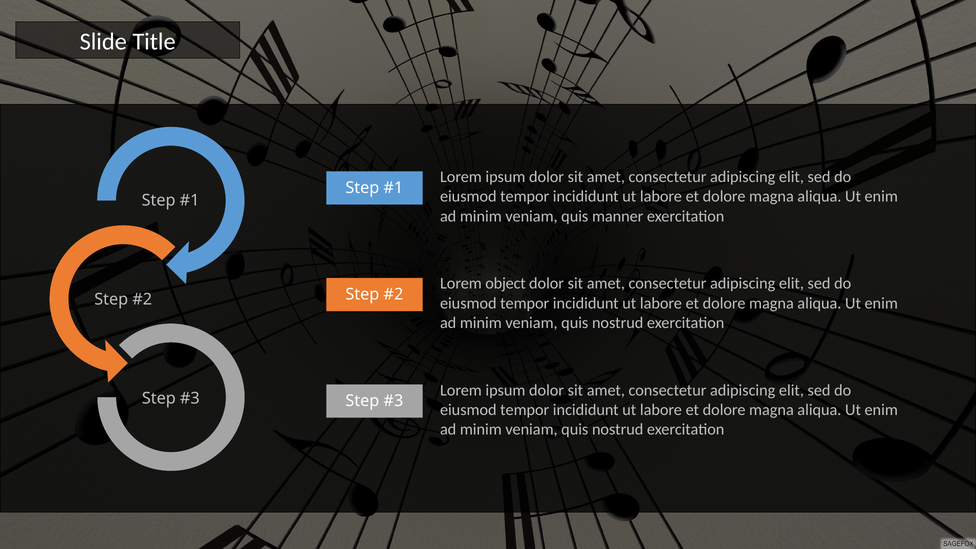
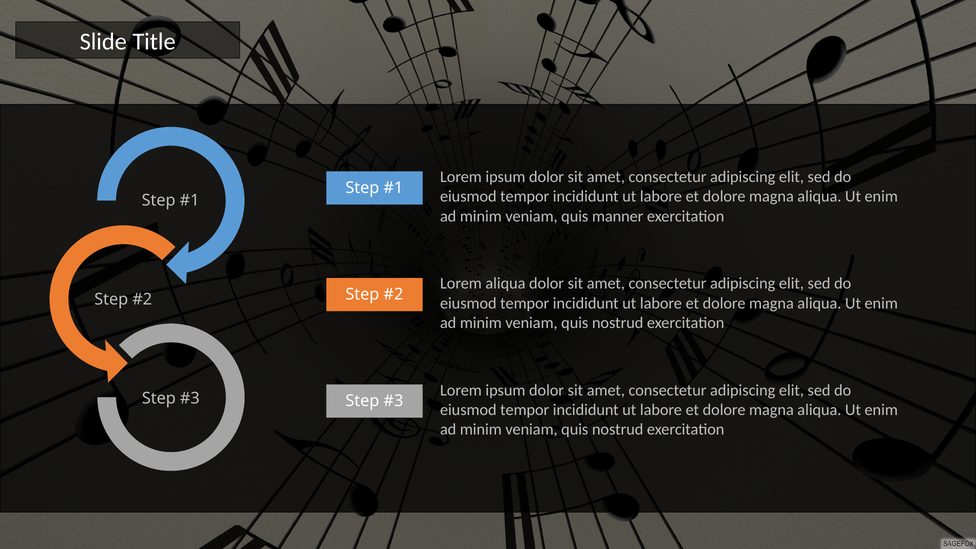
Lorem object: object -> aliqua (505, 284)
